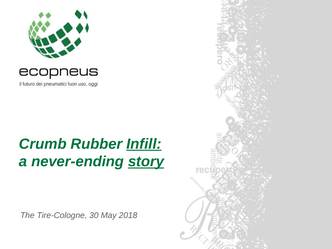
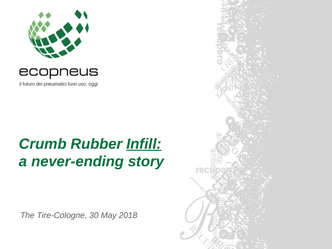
story underline: present -> none (146, 162)
